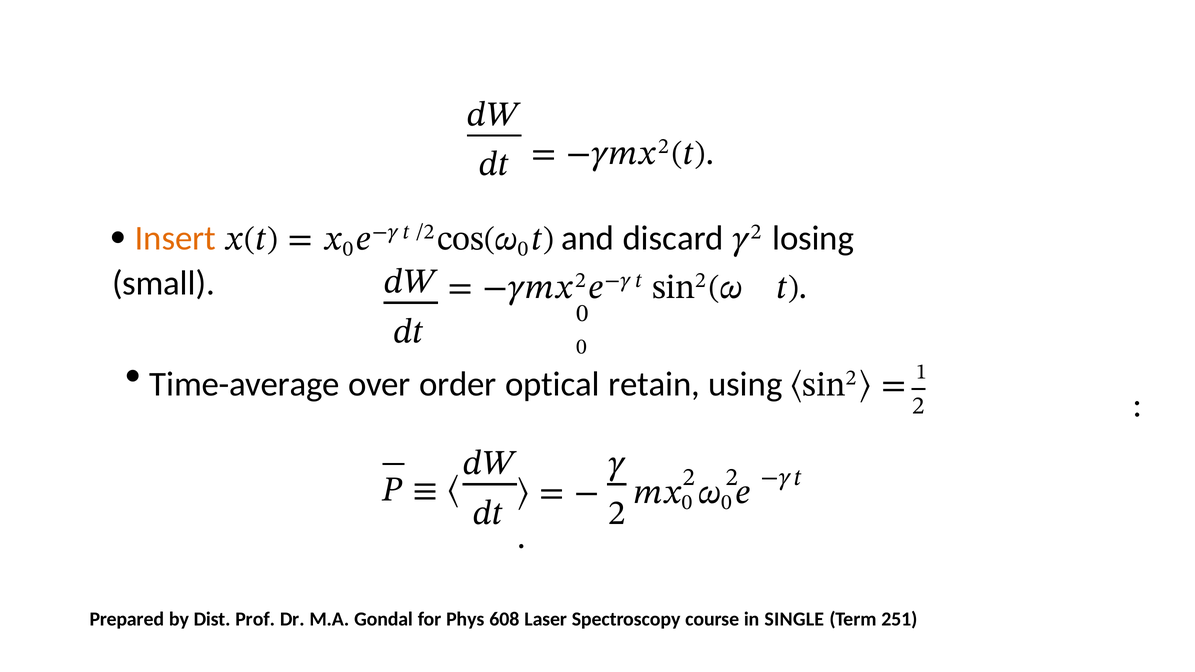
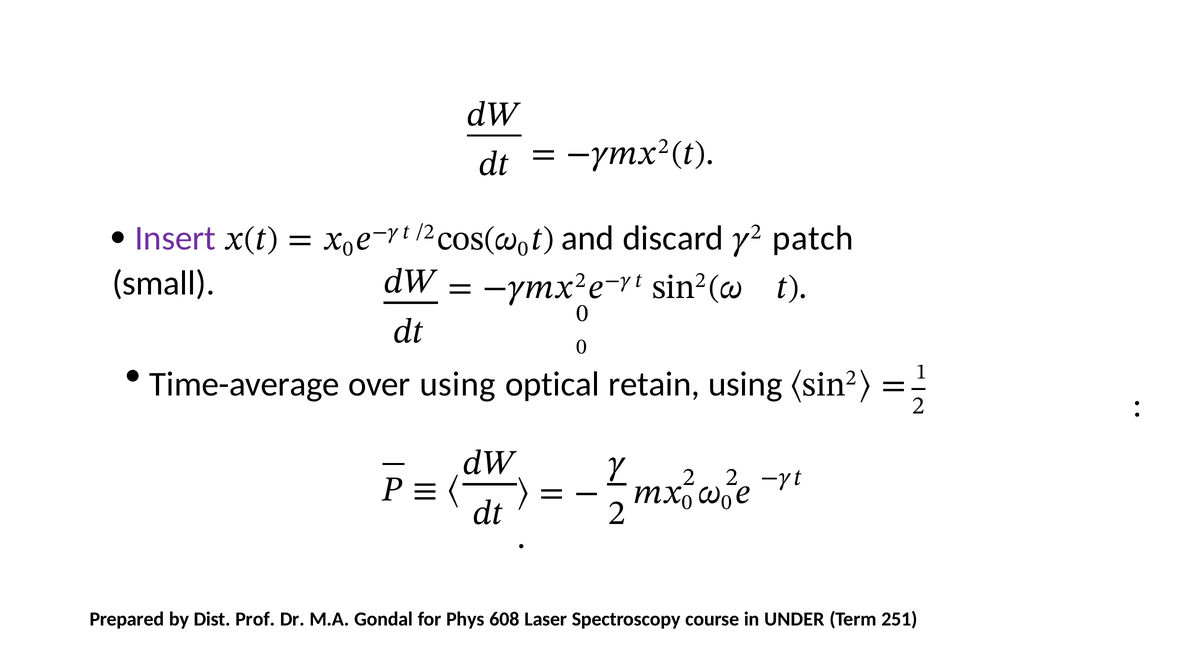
losing: losing -> patch (813, 238)
Insert colour: orange -> purple (175, 238)
order: order -> using (458, 384)
SINGLE: SINGLE -> UNDER (794, 619)
